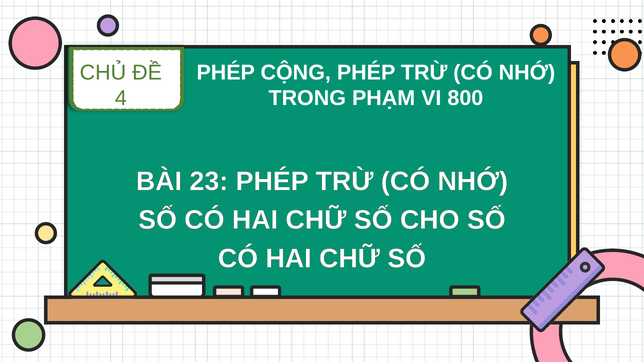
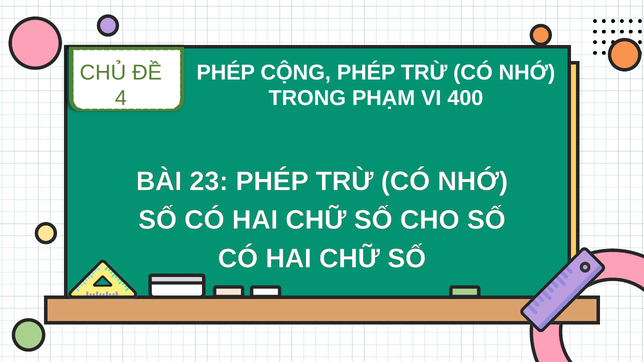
800: 800 -> 400 (465, 98)
